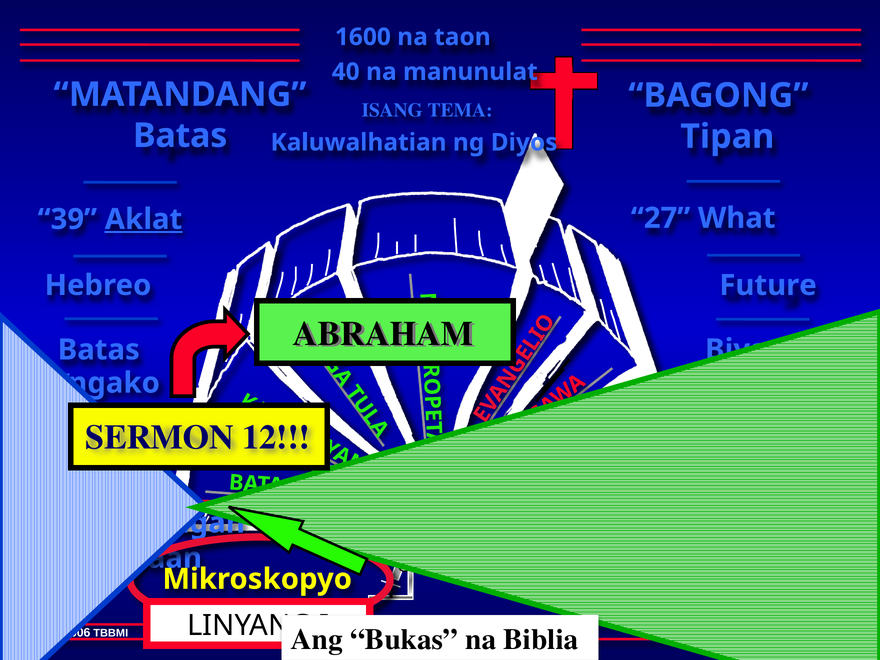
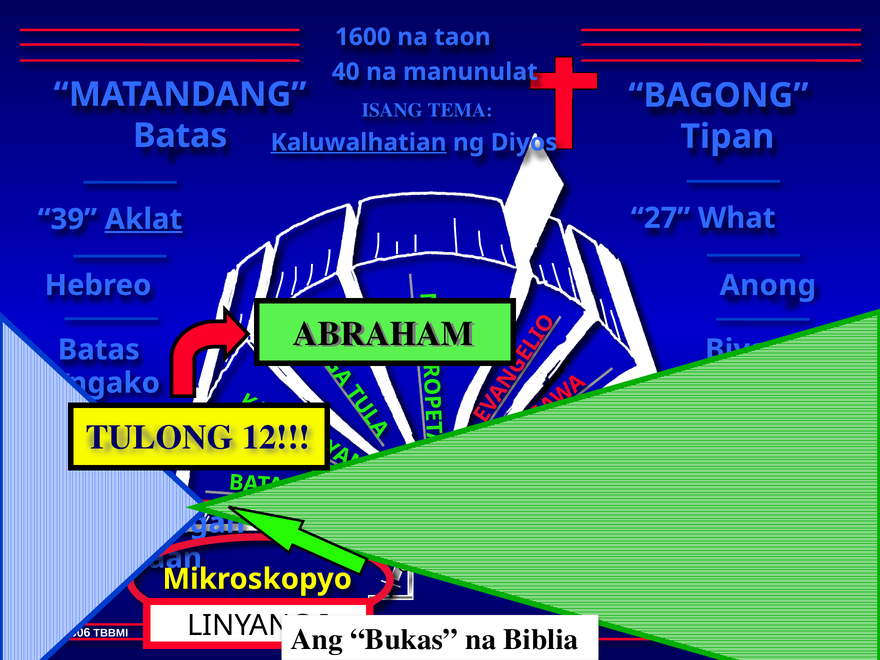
Kaluwalhatian underline: none -> present (359, 142)
Future: Future -> Anong (768, 285)
SERMON: SERMON -> TULONG (160, 438)
